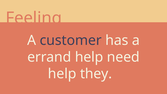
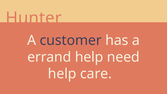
Feeling: Feeling -> Hunter (34, 18)
they: they -> care (96, 74)
